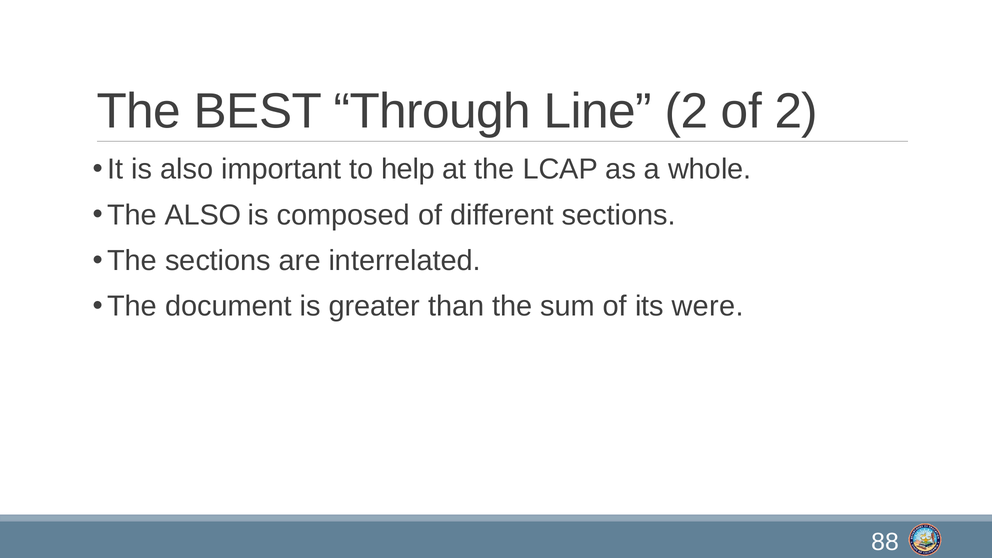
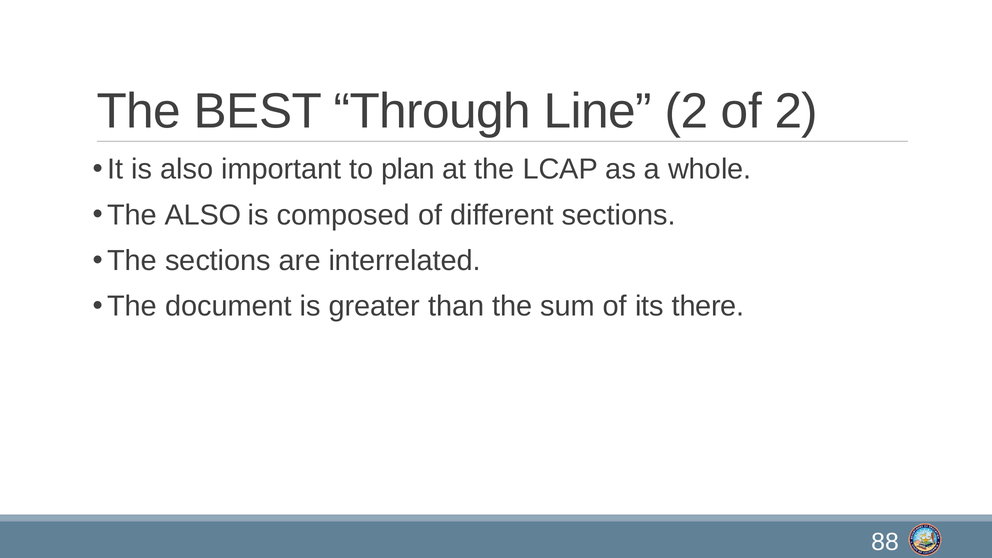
help: help -> plan (408, 169)
were: were -> there (708, 306)
